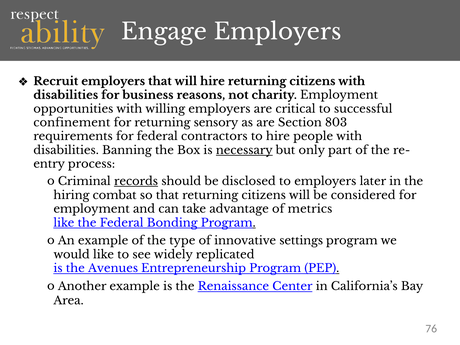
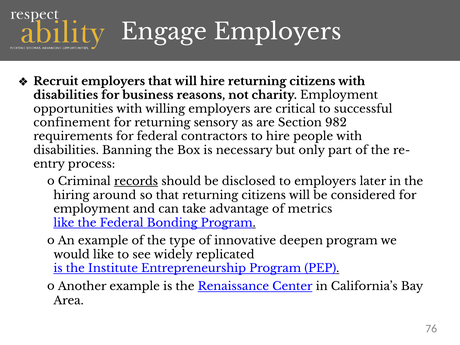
803: 803 -> 982 (336, 123)
necessary underline: present -> none (244, 150)
combat: combat -> around (115, 195)
settings: settings -> deepen (301, 241)
Avenues: Avenues -> Institute (113, 268)
